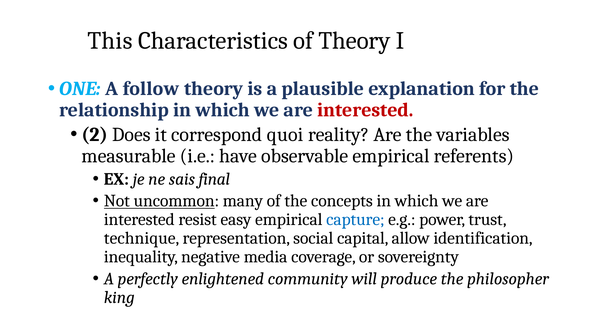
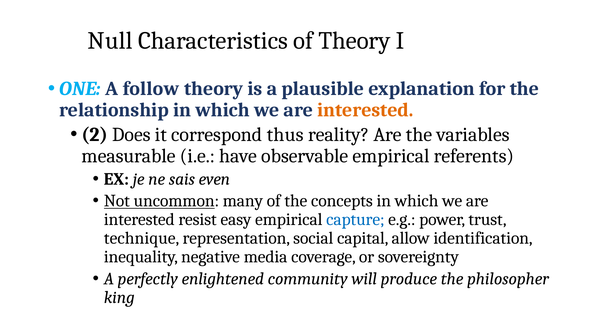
This: This -> Null (110, 41)
interested colour: red -> orange (365, 110)
quoi: quoi -> thus (285, 135)
final: final -> even (214, 179)
